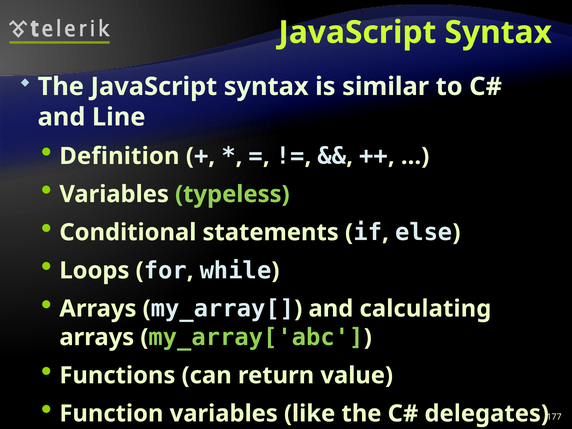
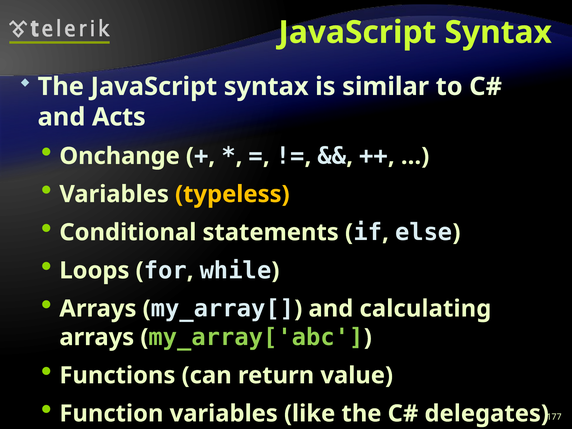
Line: Line -> Acts (119, 117)
Definition: Definition -> Onchange (120, 156)
typeless colour: light green -> yellow (232, 194)
